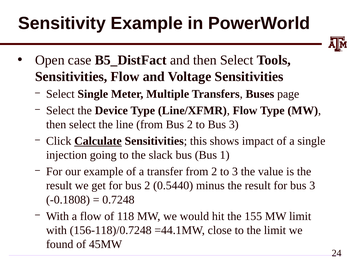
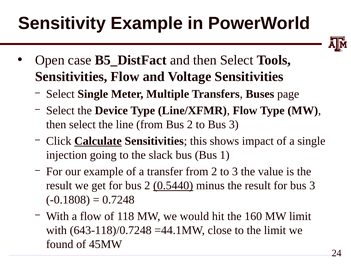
0.5440 underline: none -> present (173, 185)
155: 155 -> 160 (253, 216)
156-118)/0.7248: 156-118)/0.7248 -> 643-118)/0.7248 (111, 230)
